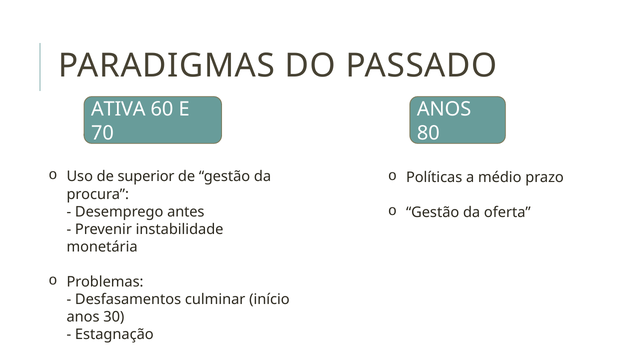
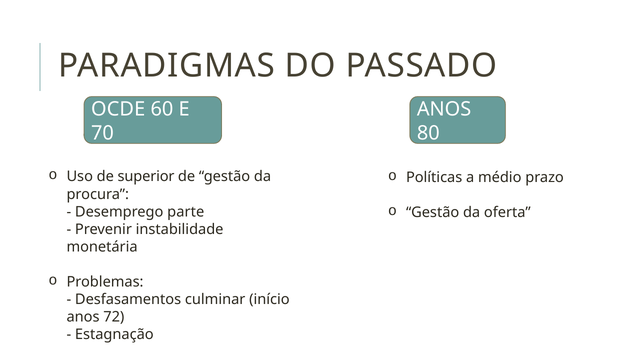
ATIVA: ATIVA -> OCDE (118, 109)
antes: antes -> parte (186, 212)
30: 30 -> 72 (114, 317)
